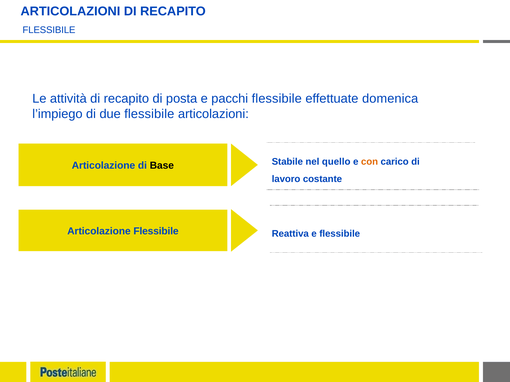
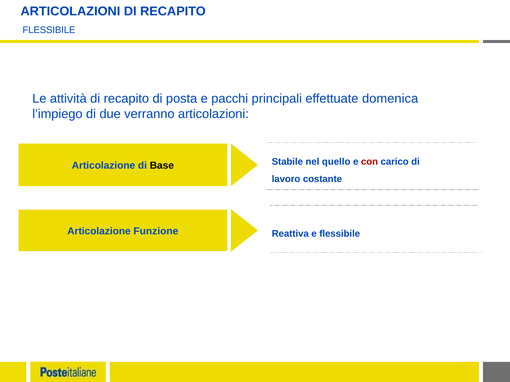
pacchi flessibile: flessibile -> principali (277, 99)
due flessibile: flessibile -> verranno (149, 114)
con colour: orange -> red (370, 162)
Articolazione Flessibile: Flessibile -> Funzione (156, 231)
